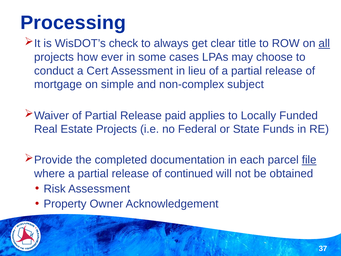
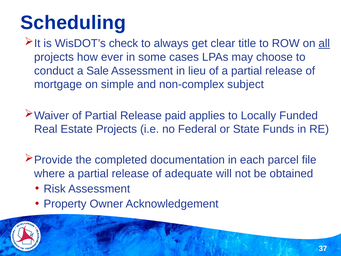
Processing: Processing -> Scheduling (73, 23)
Cert: Cert -> Sale (98, 71)
file underline: present -> none (309, 160)
continued: continued -> adequate (189, 173)
